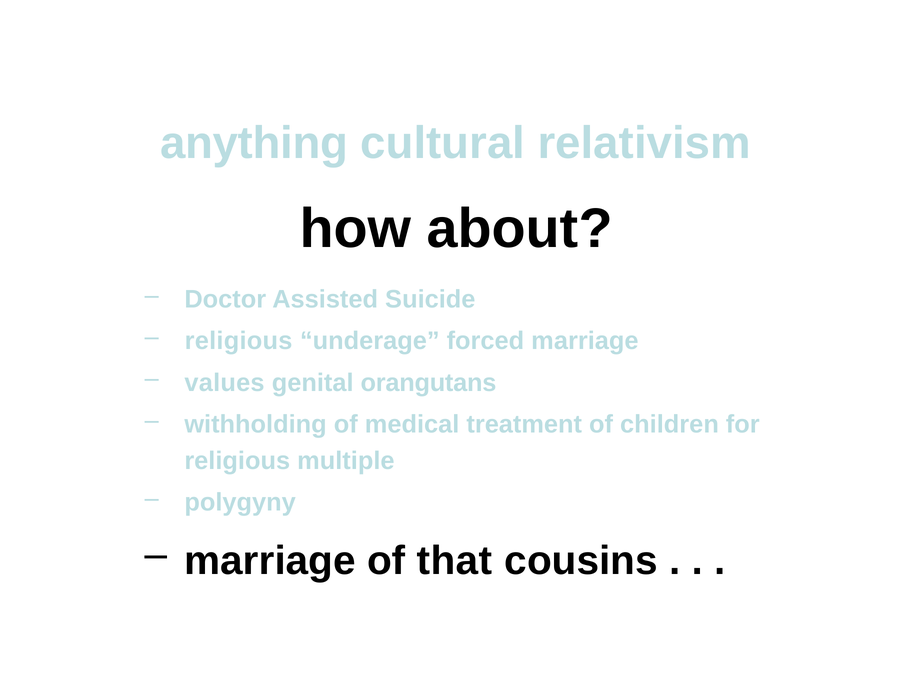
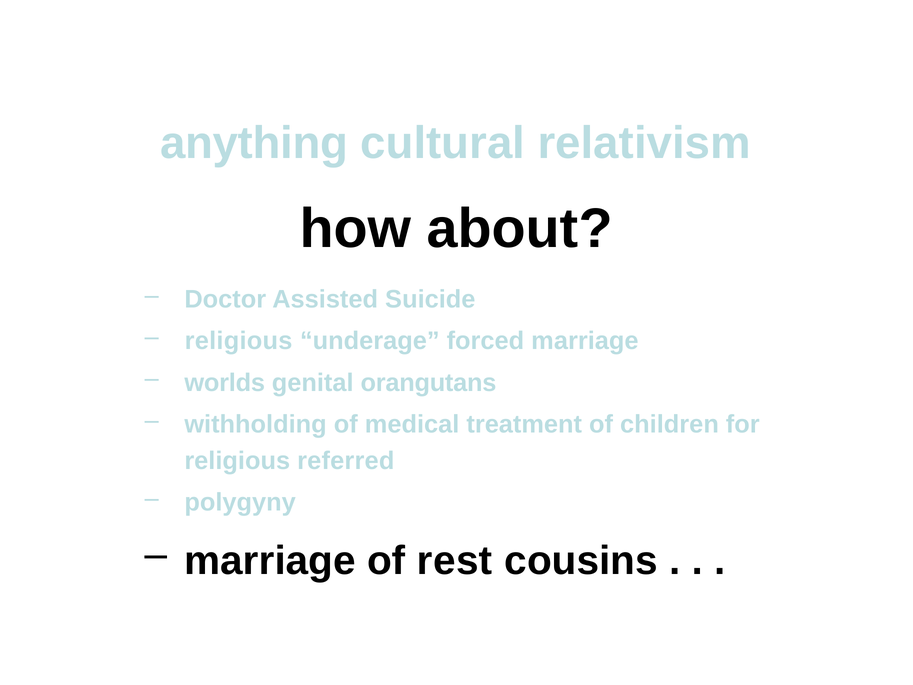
values: values -> worlds (225, 383)
multiple: multiple -> referred (346, 461)
that: that -> rest (455, 561)
